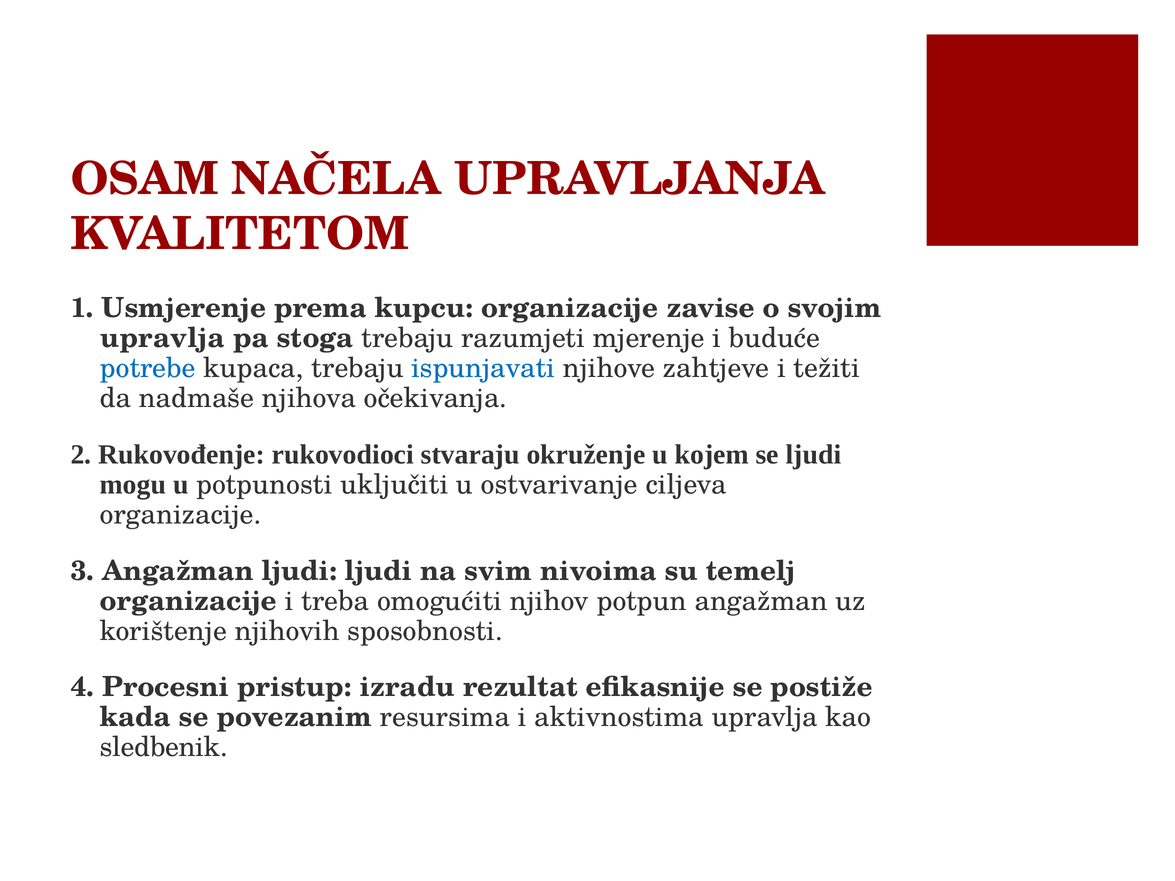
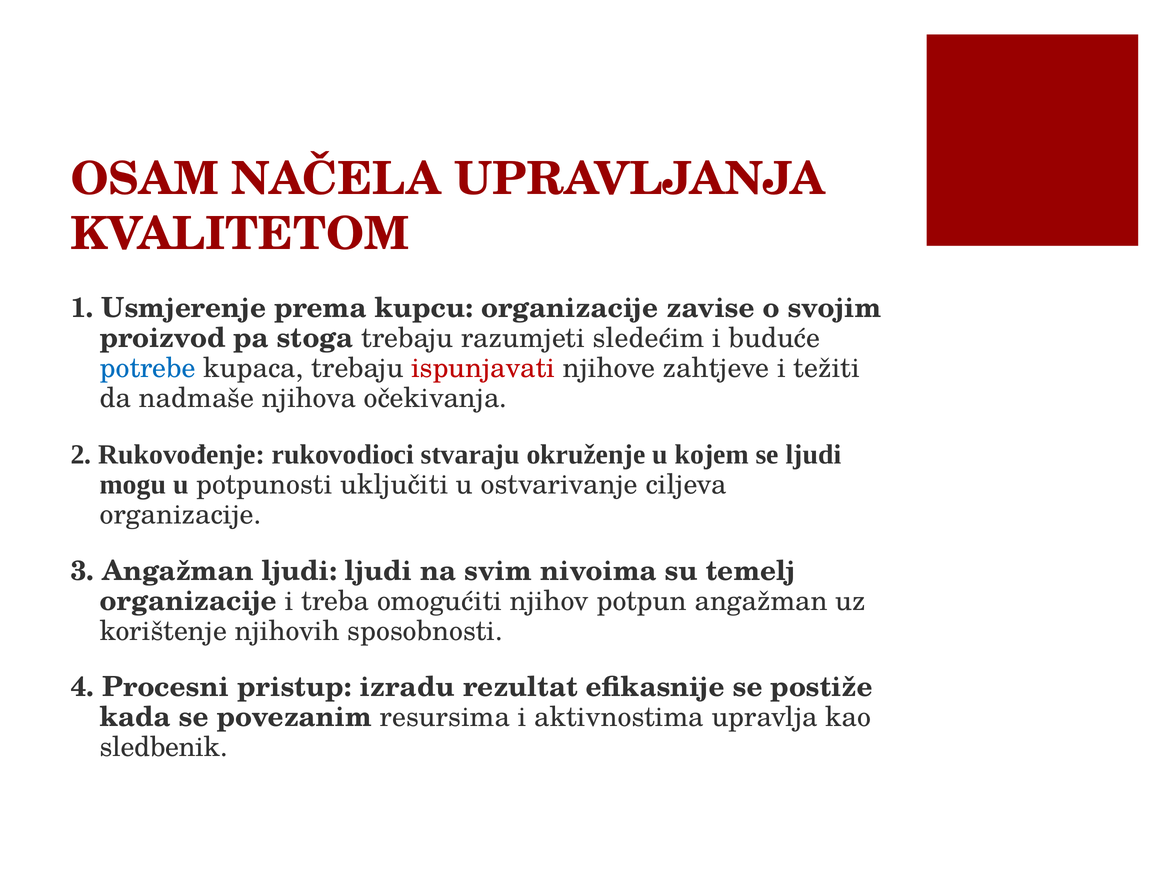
upravlja: upravlja -> proizvod (163, 338)
mjerenje: mjerenje -> sledećim (649, 338)
ispunjavati colour: blue -> red (483, 368)
